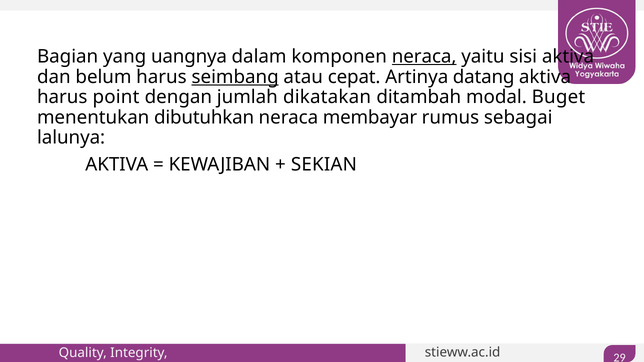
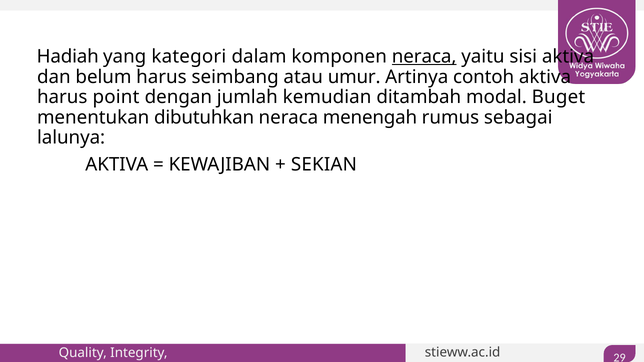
Bagian: Bagian -> Hadiah (68, 57)
uangnya: uangnya -> kategori (189, 57)
seimbang underline: present -> none (235, 77)
cepat: cepat -> umur (354, 77)
datang: datang -> contoh (484, 77)
dikatakan: dikatakan -> kemudian (327, 97)
membayar: membayar -> menengah (370, 118)
